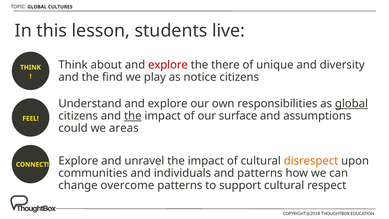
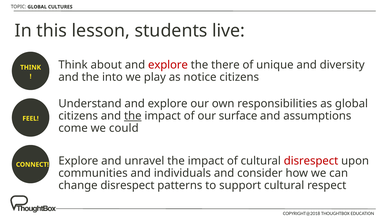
find: find -> into (112, 77)
global underline: present -> none (351, 104)
could: could -> come (73, 128)
areas: areas -> could (124, 128)
disrespect colour: orange -> red (311, 161)
and patterns: patterns -> consider (260, 173)
change overcome: overcome -> disrespect (127, 185)
